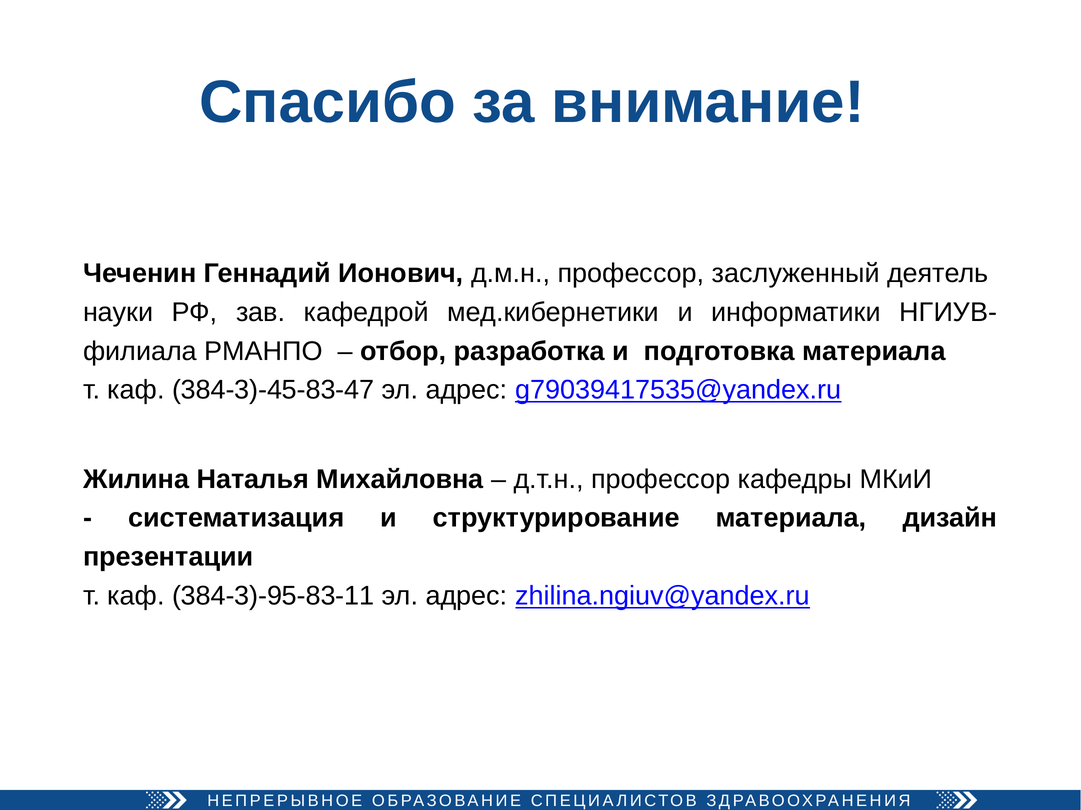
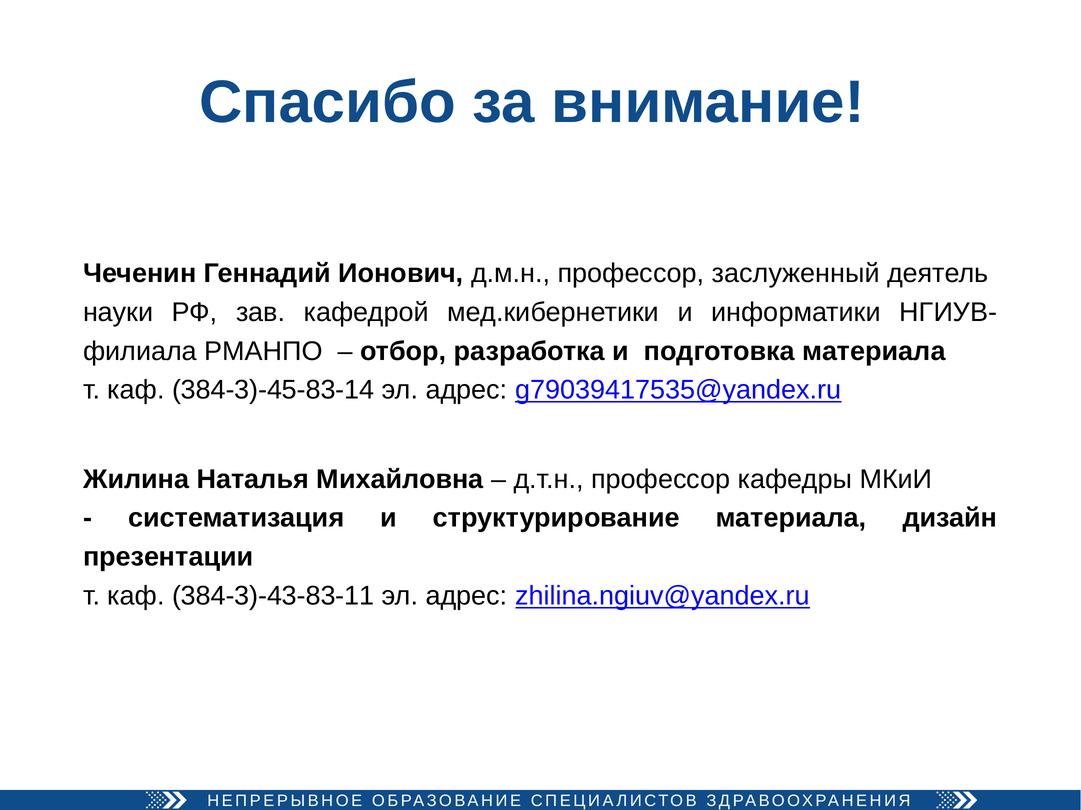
384-3)-45-83-47: 384-3)-45-83-47 -> 384-3)-45-83-14 (273, 390)
384-3)-95-83-11: 384-3)-95-83-11 -> 384-3)-43-83-11 (273, 596)
